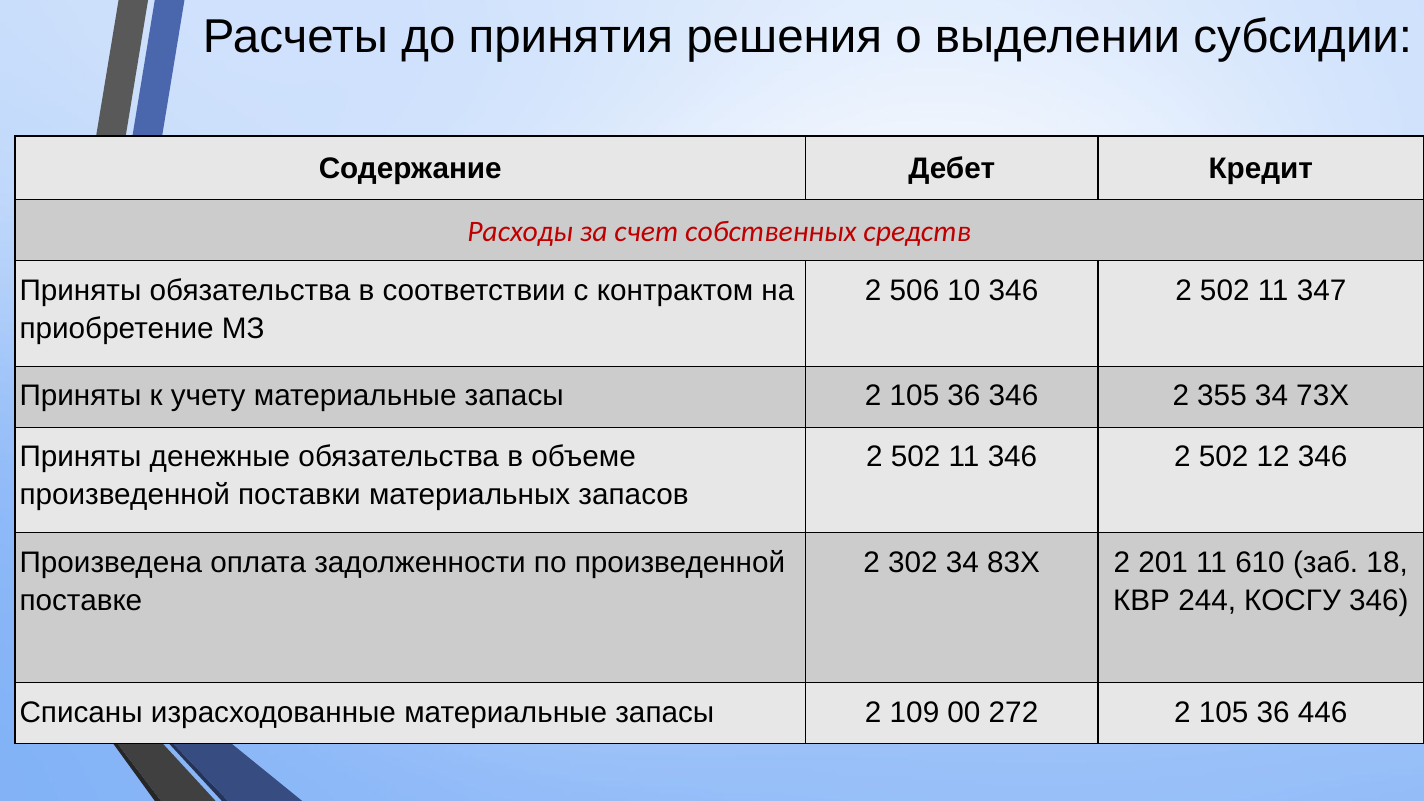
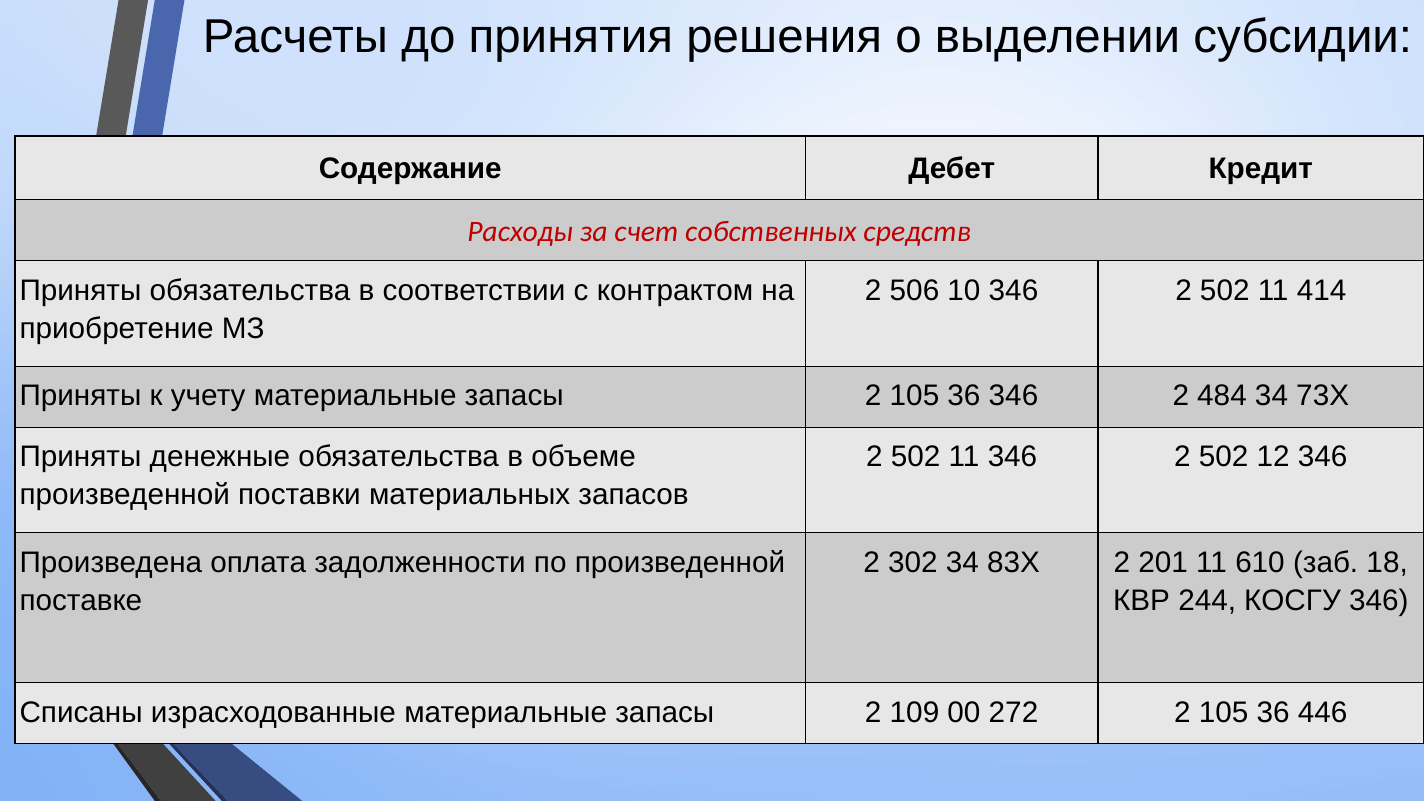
347: 347 -> 414 (1322, 290)
355: 355 -> 484 (1222, 396)
